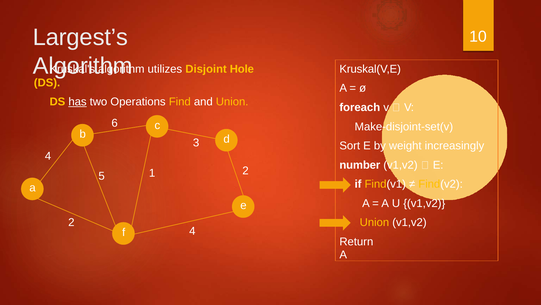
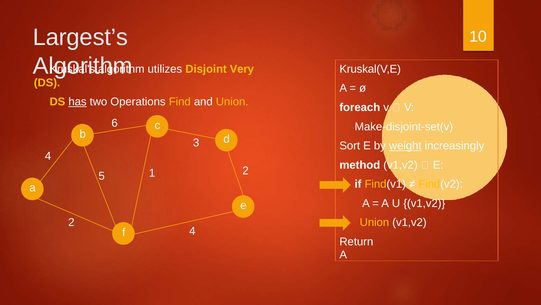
Hole: Hole -> Very (242, 69)
weight underline: none -> present (405, 145)
number: number -> method (360, 165)
